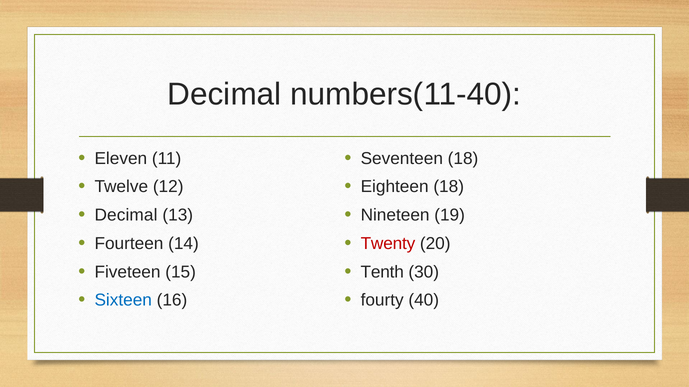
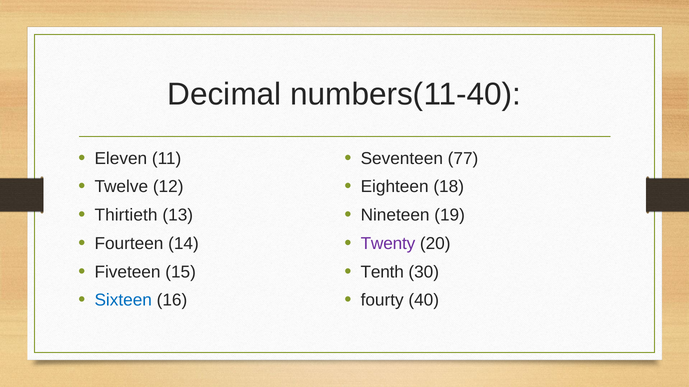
Seventeen 18: 18 -> 77 (463, 159)
Decimal: Decimal -> Thirtieth (126, 215)
Twenty colour: red -> purple (388, 244)
